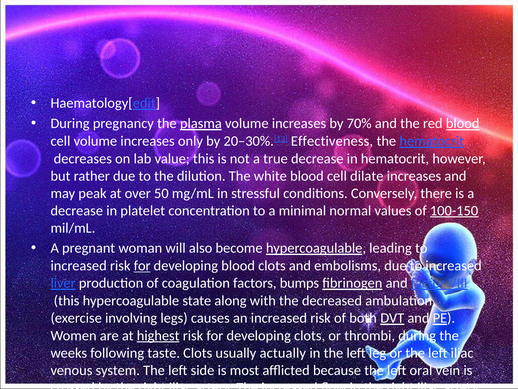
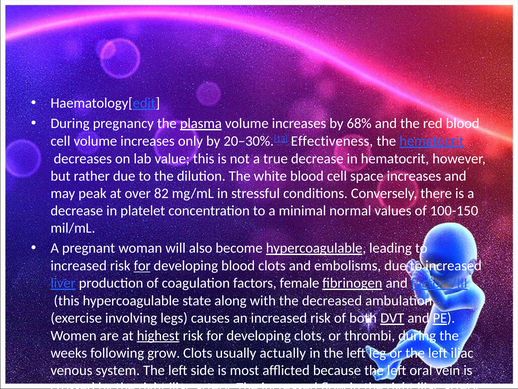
70%: 70% -> 68% (359, 123)
blood underline: present -> none (463, 123)
dilate: dilate -> space (367, 176)
50: 50 -> 82 (161, 193)
100-150 underline: present -> none (454, 210)
bumps: bumps -> female (299, 283)
taste: taste -> grow (164, 353)
